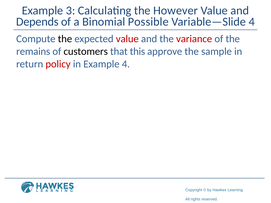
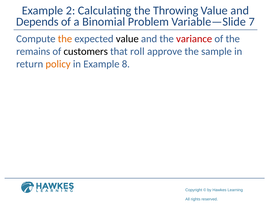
3: 3 -> 2 (71, 11)
However: However -> Throwing (176, 11)
Possible: Possible -> Problem (148, 22)
Variable—Slide 4: 4 -> 7 (252, 22)
the colour: black -> orange (65, 39)
value colour: red -> black (127, 39)
this: this -> roll (137, 52)
policy colour: red -> orange (58, 64)
Example 4: 4 -> 8 (126, 64)
